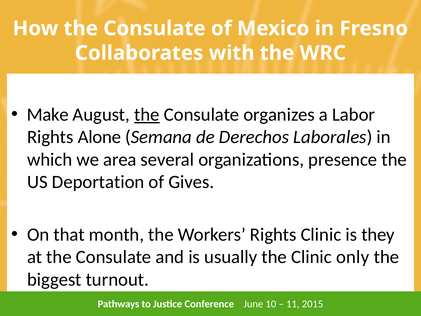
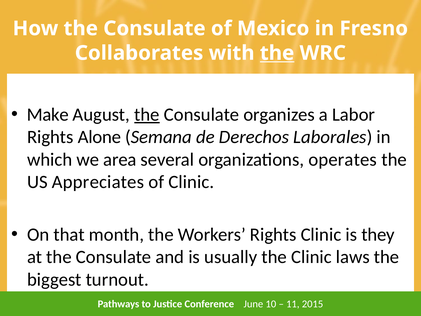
the underline: none -> present (277, 53)
presence: presence -> operates (343, 160)
Deportation: Deportation -> Appreciates (98, 182)
of Gives: Gives -> Clinic (191, 182)
only: only -> laws (353, 257)
